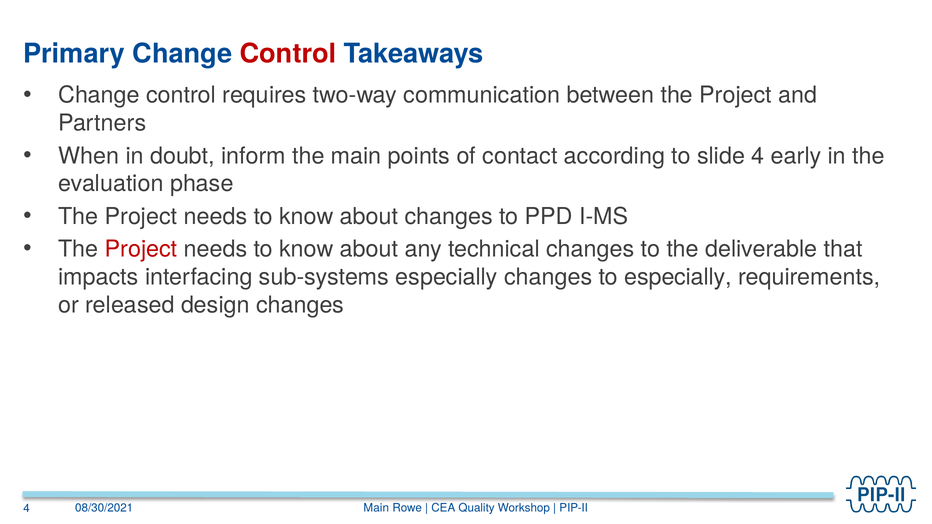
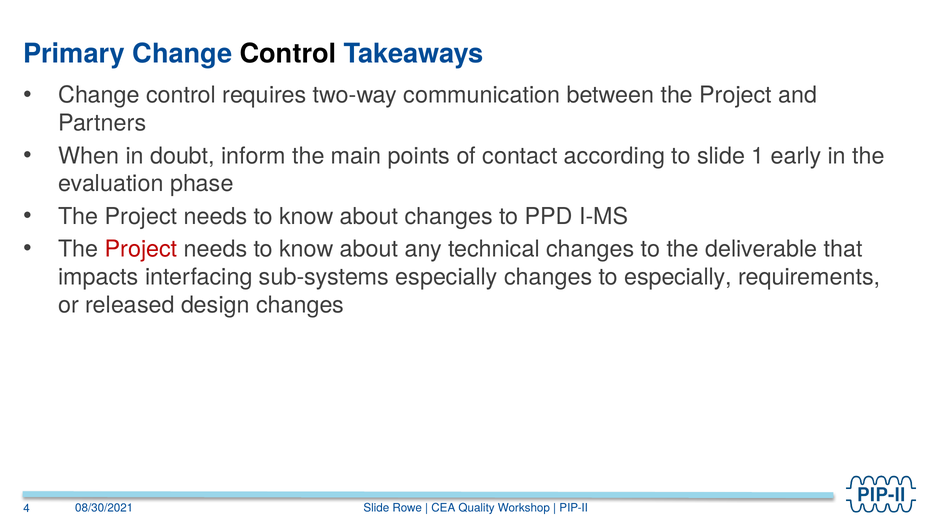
Control colour: red -> black (288, 54)
slide 4: 4 -> 1 (758, 156)
08/30/2021 Main: Main -> Slide (376, 508)
